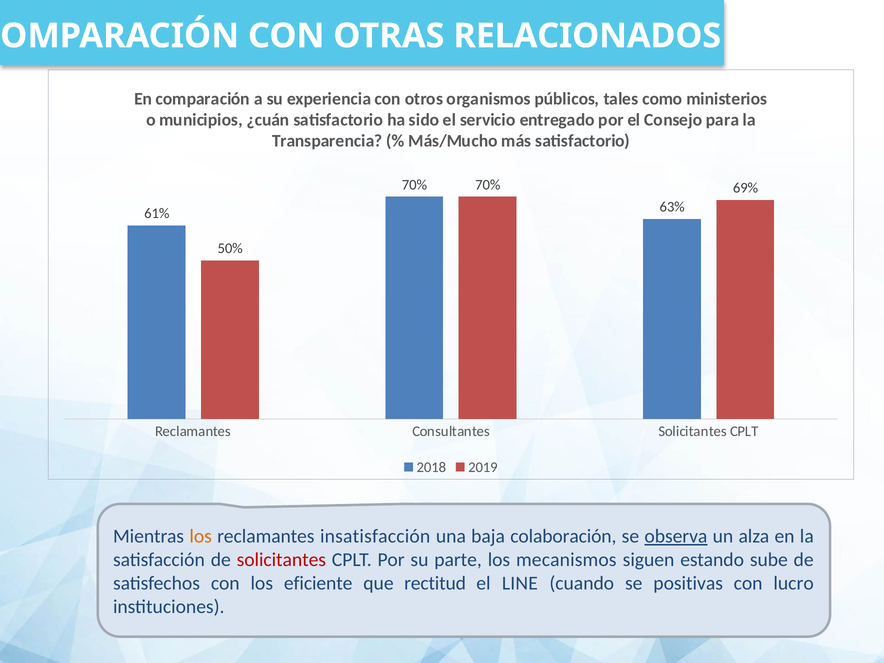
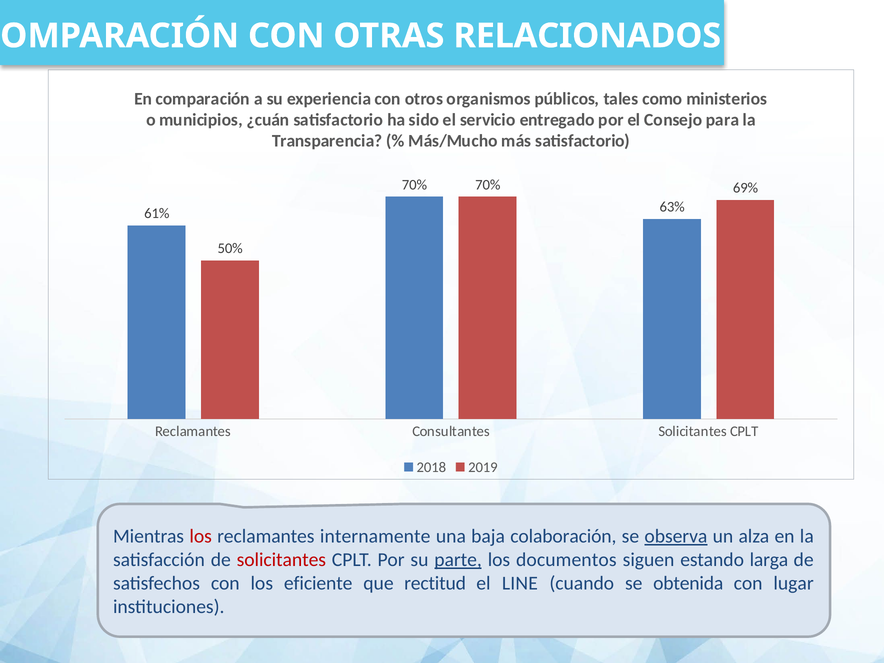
los colour: orange -> red (201, 536)
insatisfacción: insatisfacción -> internamente (375, 536)
parte underline: none -> present (458, 560)
mecanismos: mecanismos -> documentos (566, 560)
sube: sube -> larga (769, 560)
positivas: positivas -> obtenida (688, 583)
lucro: lucro -> lugar (794, 583)
